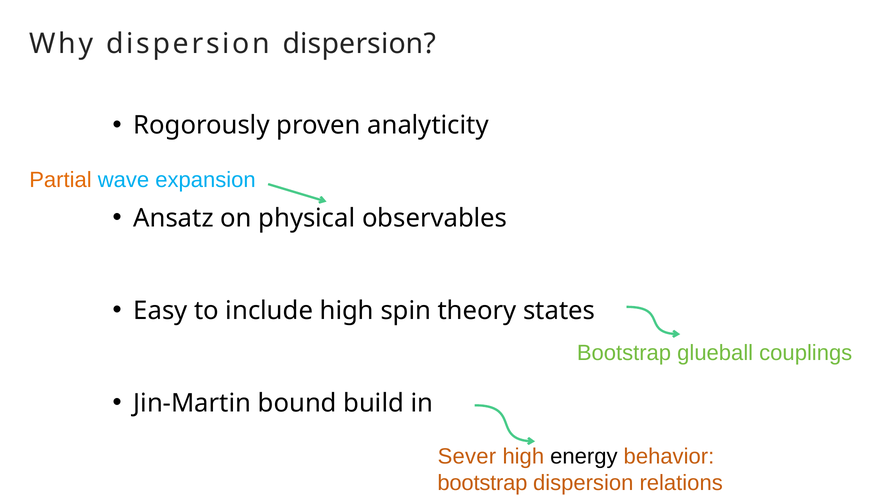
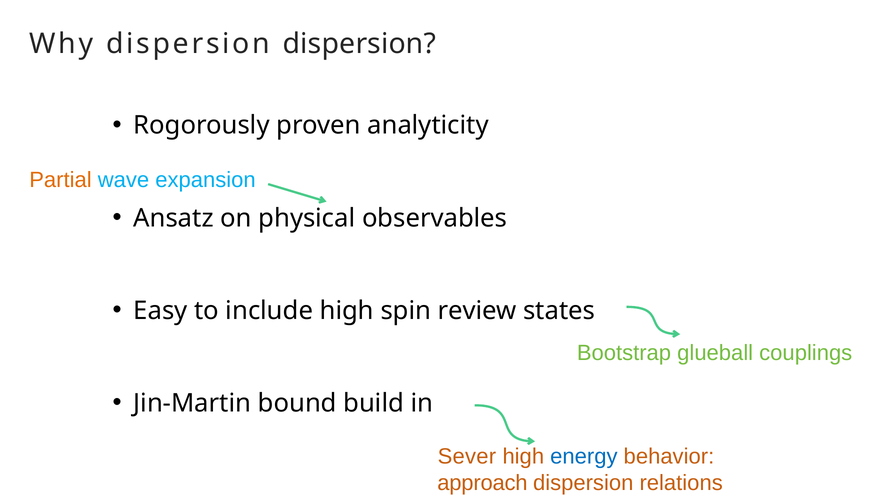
theory: theory -> review (477, 310)
energy colour: black -> blue (584, 456)
bootstrap: bootstrap -> approach (482, 483)
